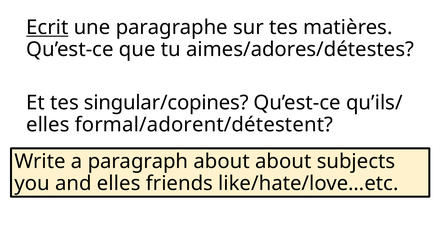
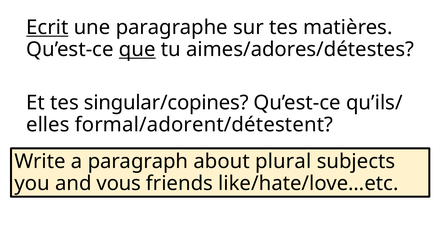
que underline: none -> present (137, 49)
about about: about -> plural (283, 162)
and elles: elles -> vous (119, 184)
